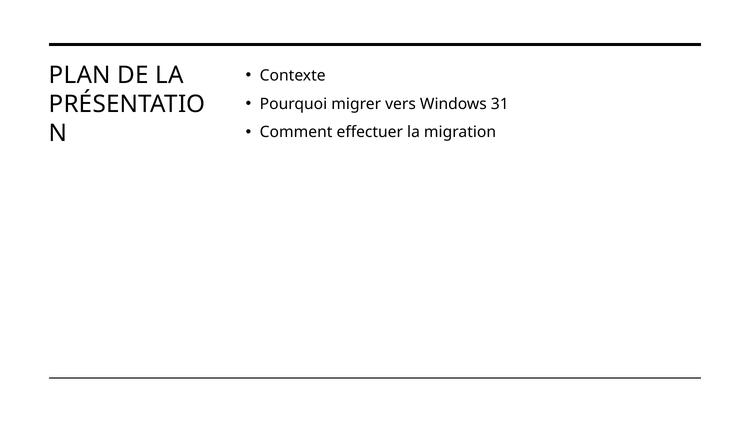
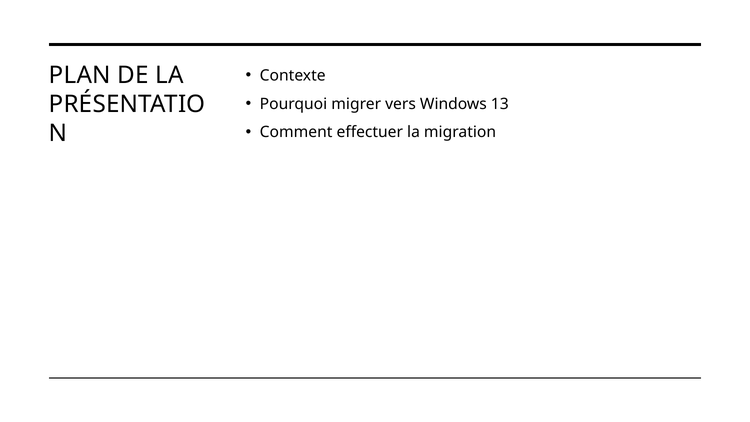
31: 31 -> 13 (500, 104)
